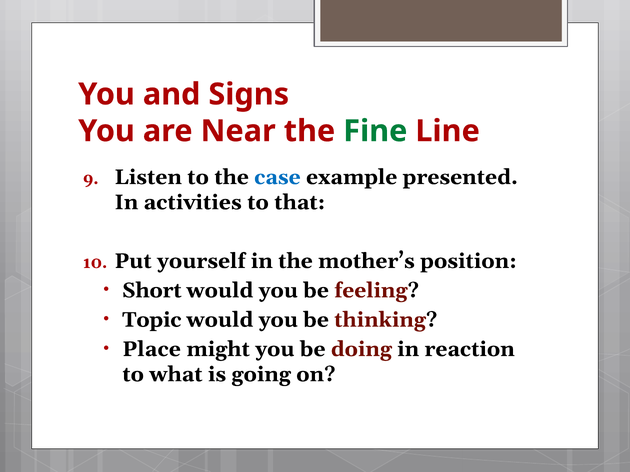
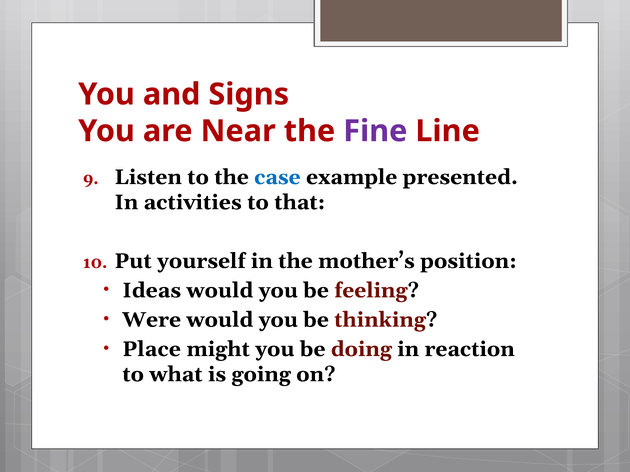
Fine colour: green -> purple (375, 131)
Short: Short -> Ideas (152, 291)
Topic: Topic -> Were (152, 320)
